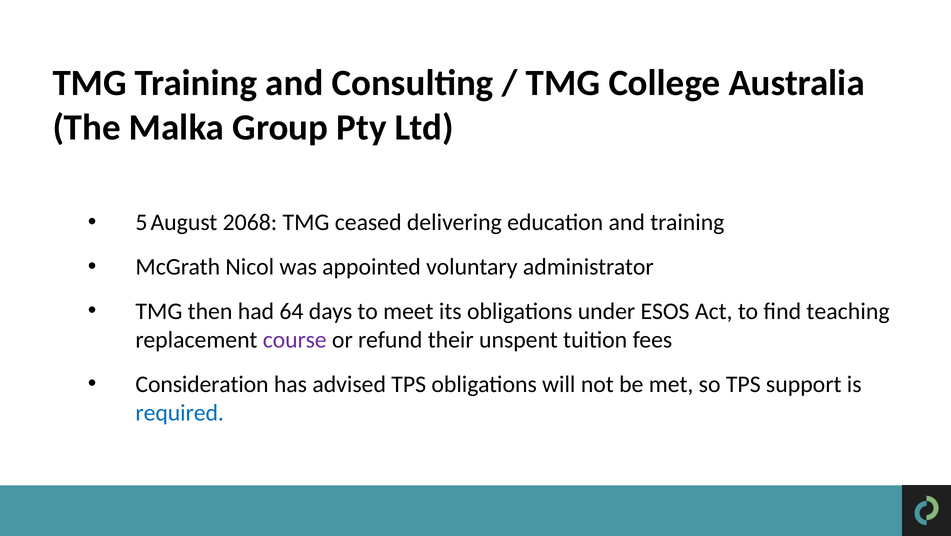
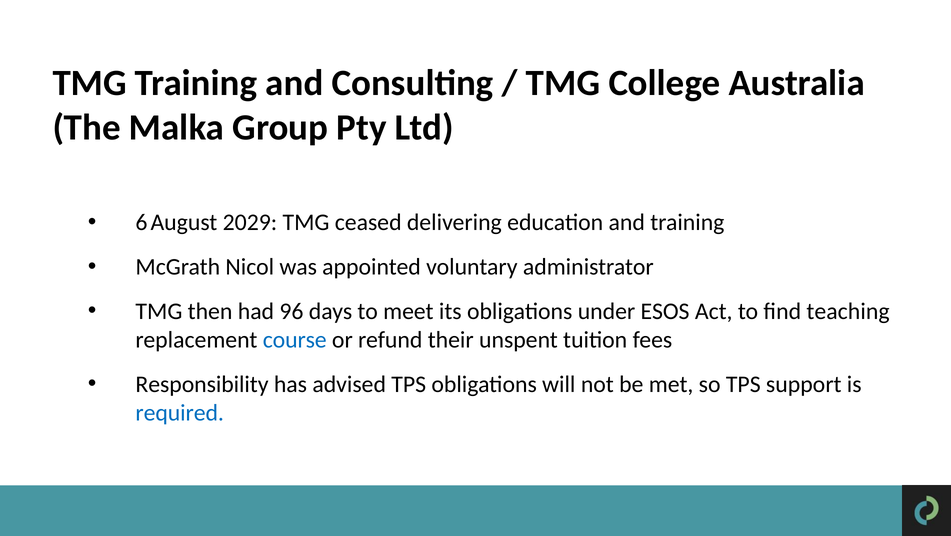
5: 5 -> 6 (142, 222)
2068: 2068 -> 2029 (250, 222)
64: 64 -> 96 (291, 311)
course colour: purple -> blue (295, 340)
Consideration: Consideration -> Responsibility (202, 384)
